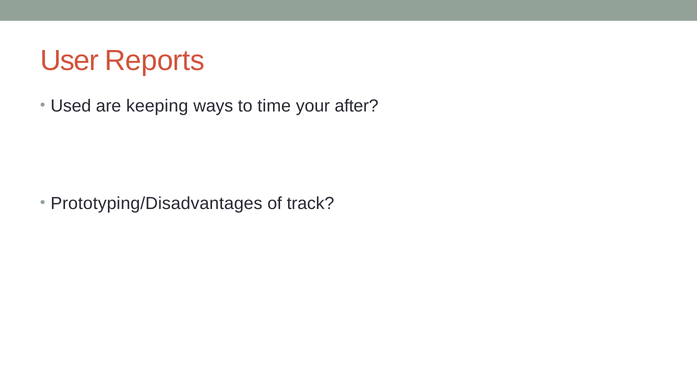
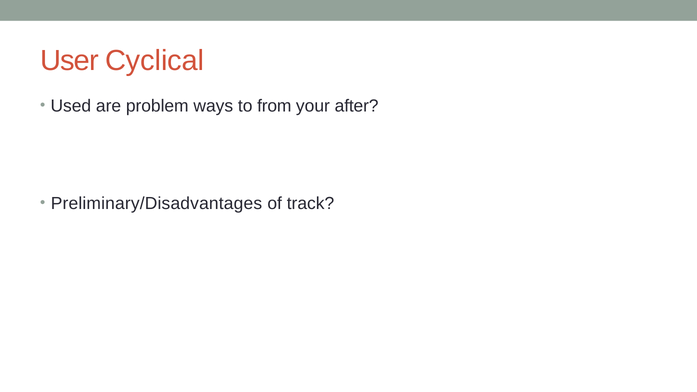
Reports: Reports -> Cyclical (155, 61)
keeping: keeping -> problem (157, 106)
time: time -> from (274, 106)
Prototyping/Disadvantages: Prototyping/Disadvantages -> Preliminary/Disadvantages (156, 203)
